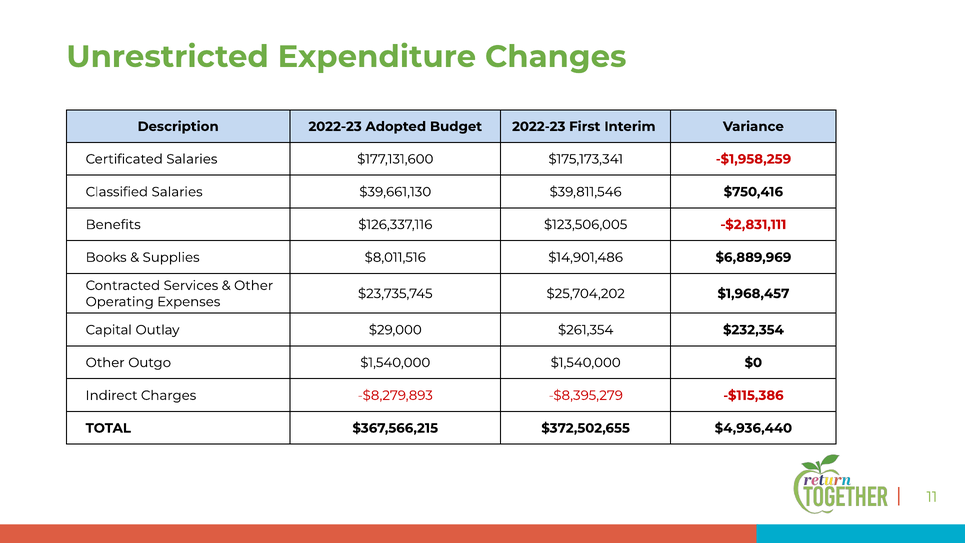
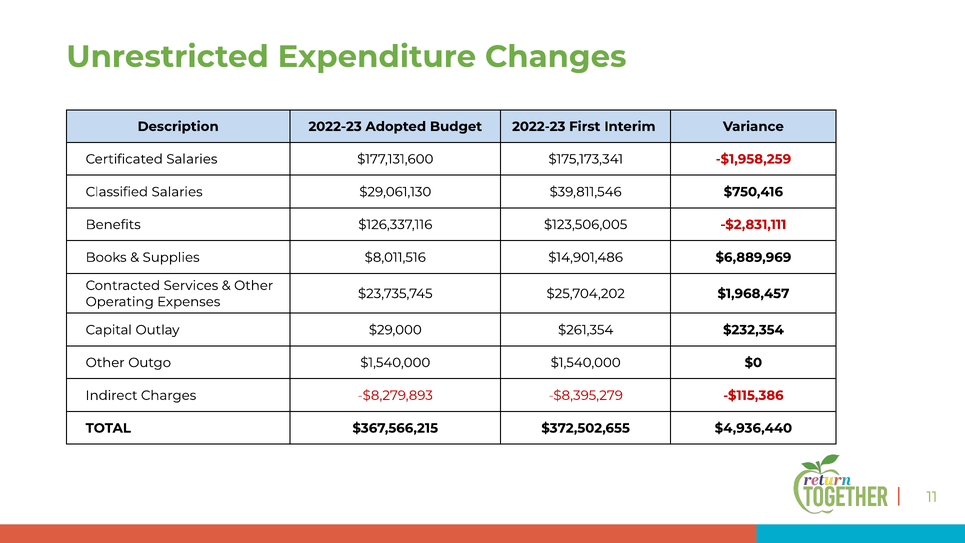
$39,661,130: $39,661,130 -> $29,061,130 (395, 192)
